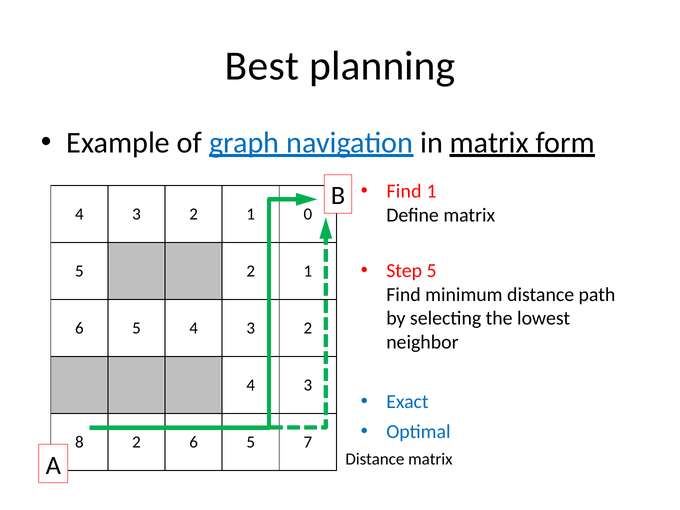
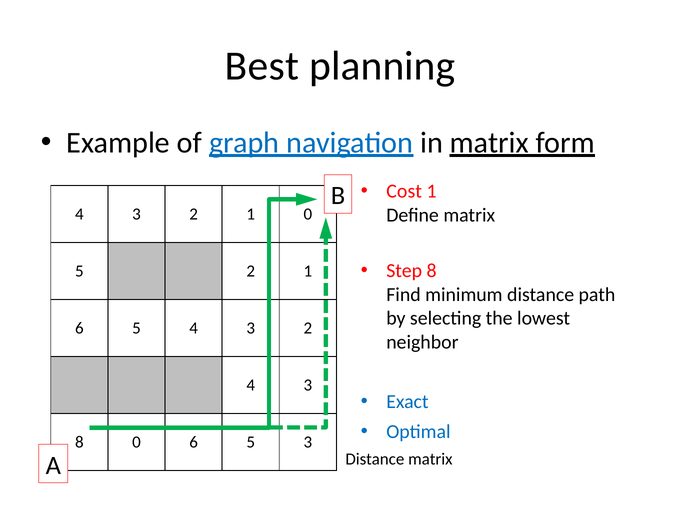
Find: Find -> Cost (404, 191)
Step 5: 5 -> 8 (432, 271)
8 2: 2 -> 0 (136, 442)
5 7: 7 -> 3 (308, 442)
